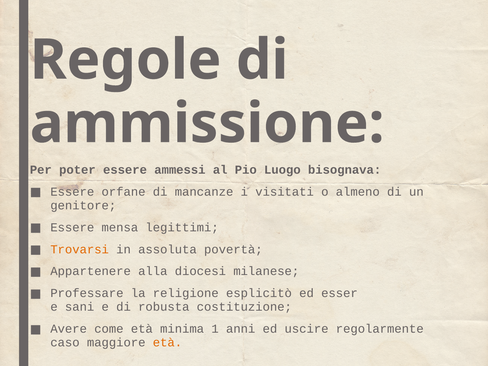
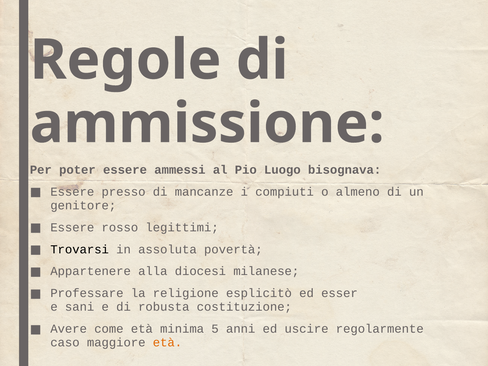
orfane: orfane -> presso (124, 192)
visitati: visitati -> compiuti (285, 192)
mensa: mensa -> rosso (120, 227)
Trovarsi colour: orange -> black (80, 249)
1: 1 -> 5 (215, 329)
